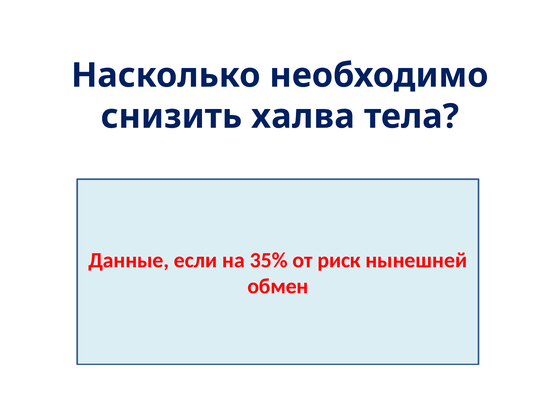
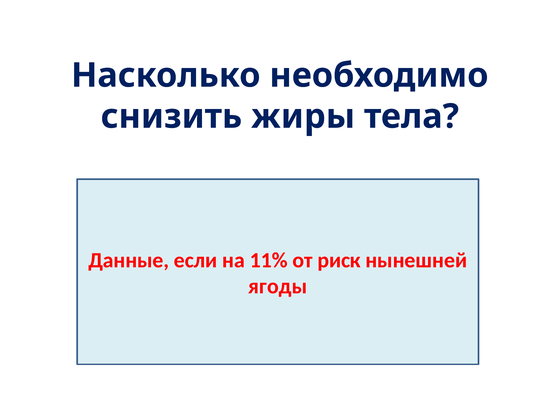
халва: халва -> жиры (303, 116)
35%: 35% -> 11% (269, 260)
обмен: обмен -> ягоды (278, 286)
